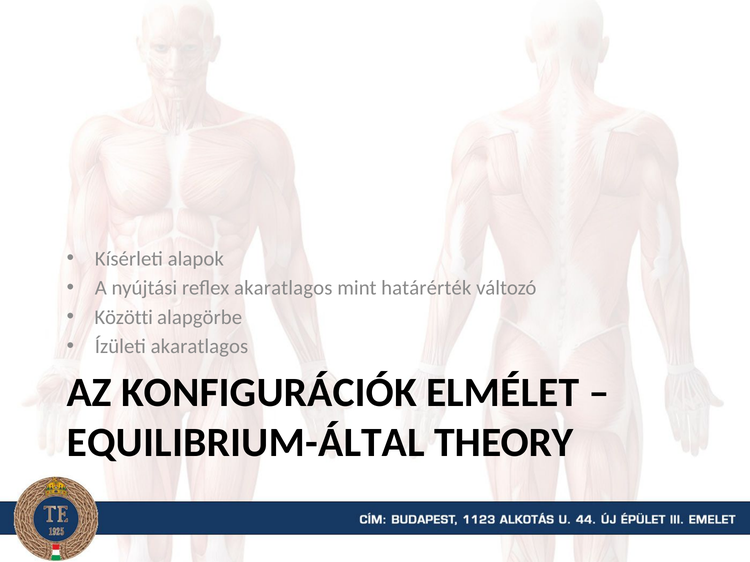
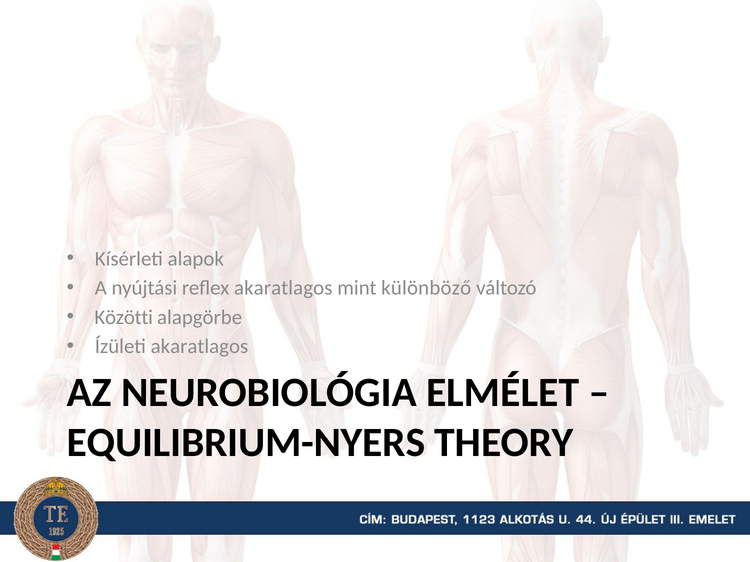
határérték: határérték -> különböző (426, 288)
KONFIGURÁCIÓK: KONFIGURÁCIÓK -> NEUROBIOLÓGIA (269, 393)
EQUILIBRIUM-ÁLTAL: EQUILIBRIUM-ÁLTAL -> EQUILIBRIUM-NYERS (246, 443)
